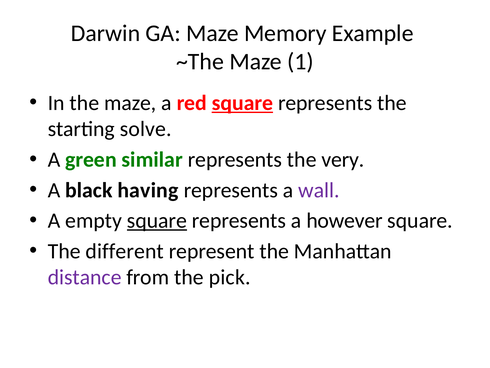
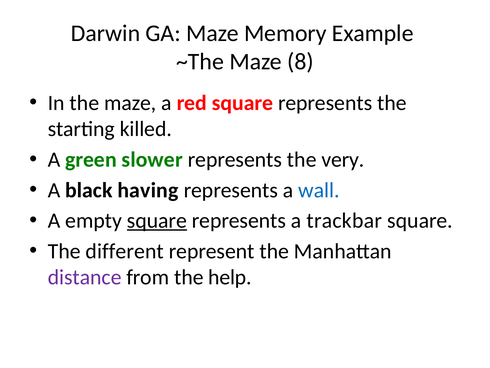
1: 1 -> 8 (301, 62)
square underline: present -> none (242, 103)
solve: solve -> killed (146, 129)
similar: similar -> slower (152, 159)
wall colour: purple -> blue (319, 190)
however: however -> trackbar (344, 220)
pick: pick -> help (230, 277)
